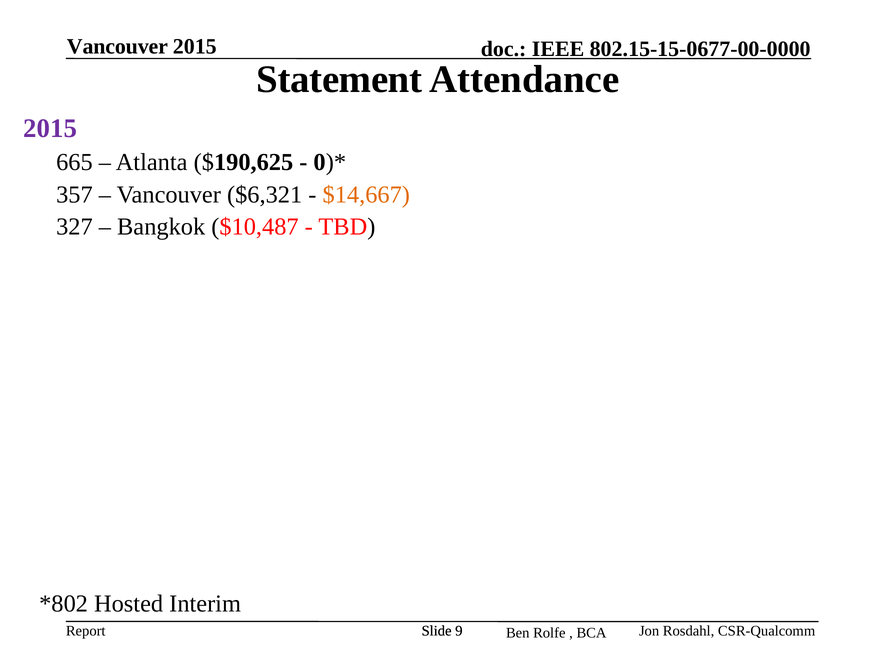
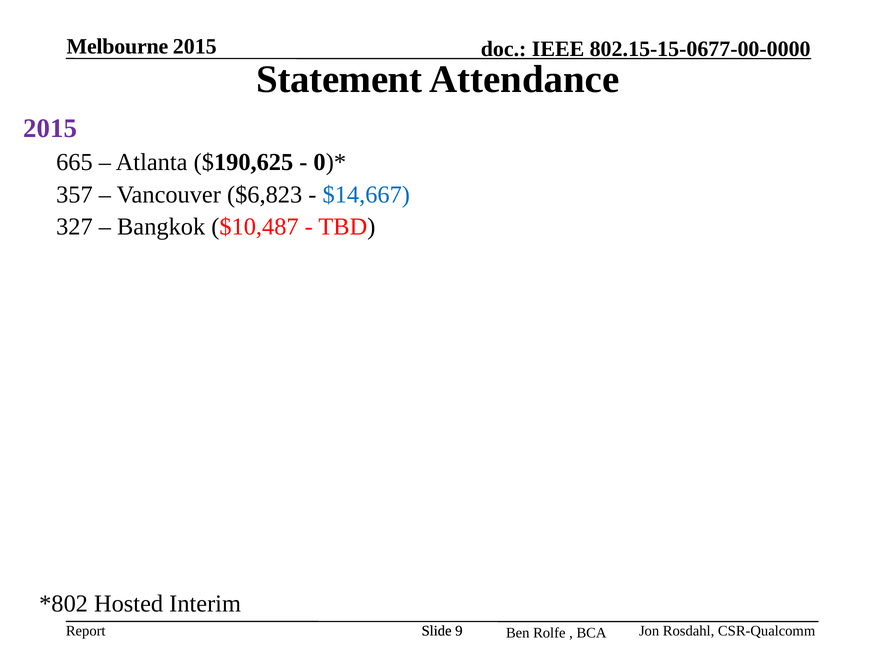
Vancouver: Vancouver -> Melbourne (117, 46)
$6,321: $6,321 -> $6,823 (265, 194)
$14,667 colour: orange -> blue (366, 194)
